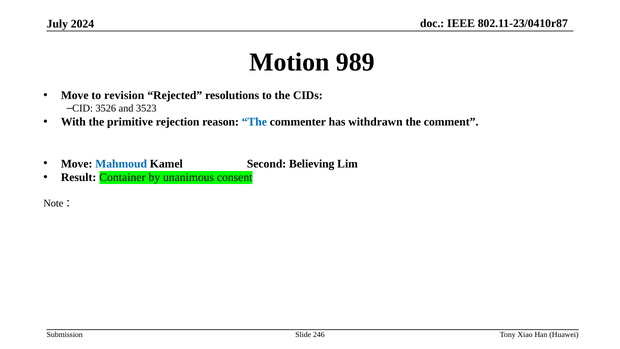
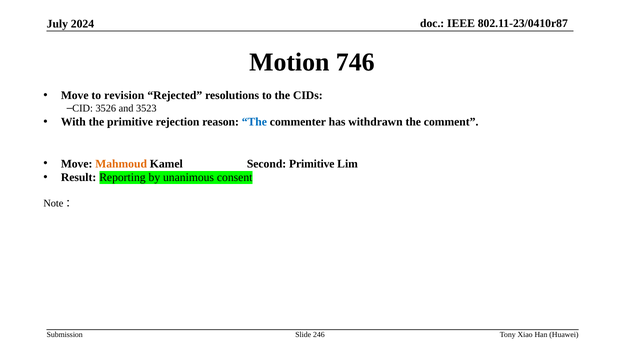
989: 989 -> 746 (355, 62)
Mahmoud colour: blue -> orange (121, 164)
Second Believing: Believing -> Primitive (312, 164)
Container: Container -> Reporting (122, 178)
